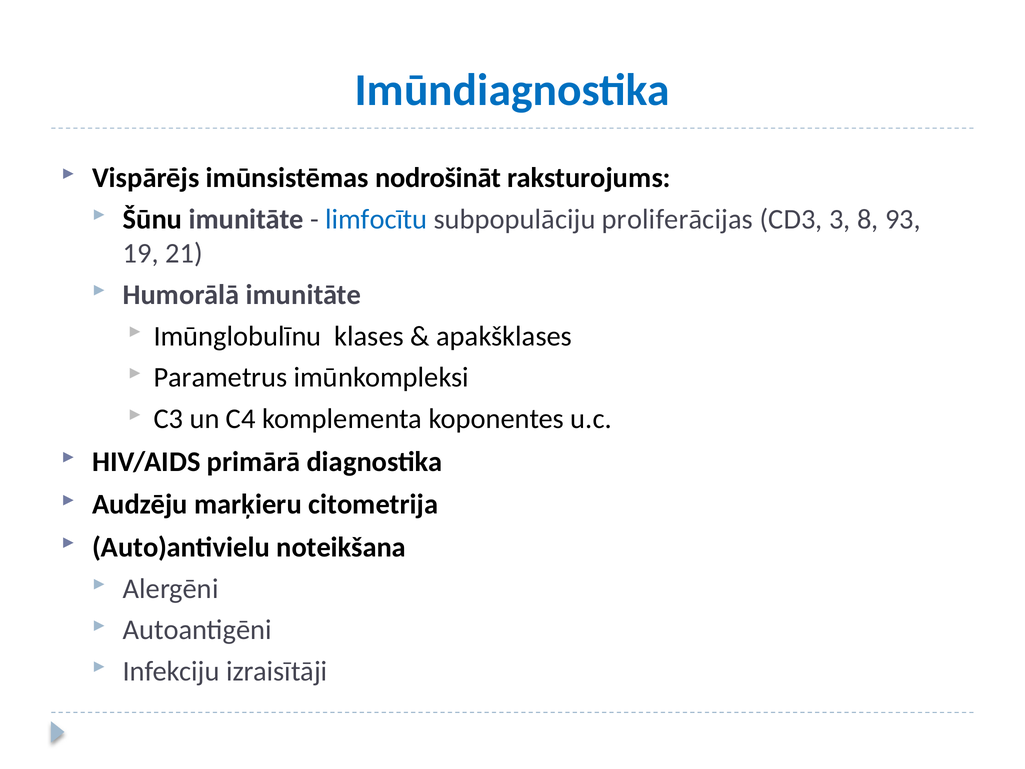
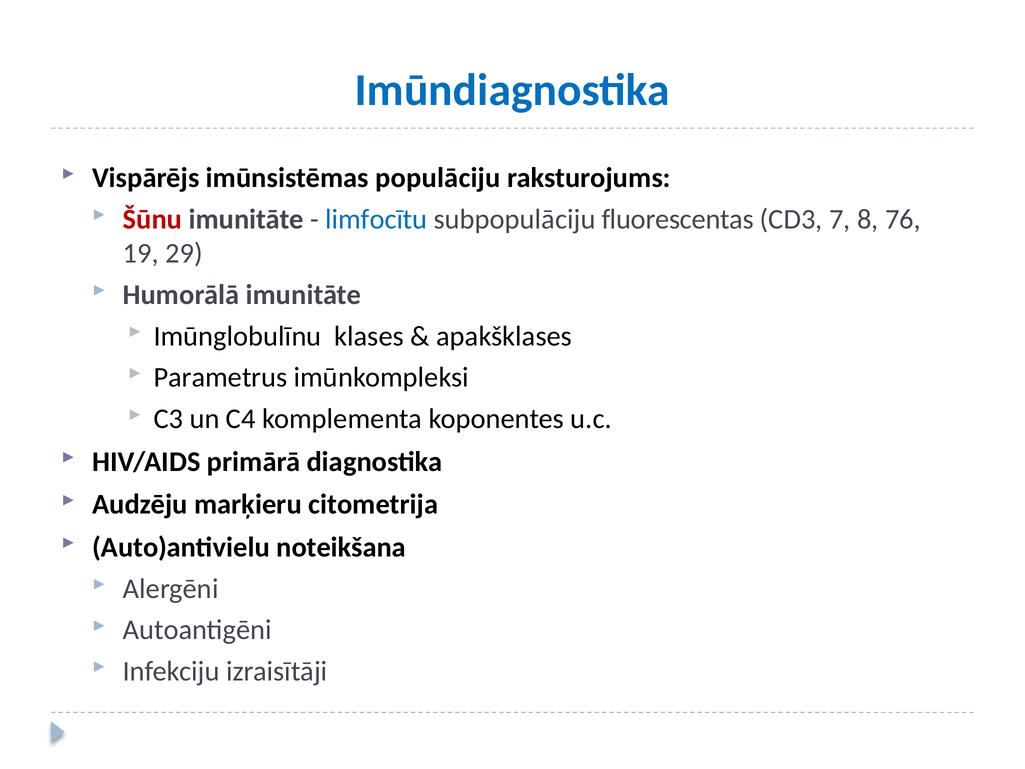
nodrošināt: nodrošināt -> populāciju (438, 178)
Šūnu colour: black -> red (152, 219)
proliferācijas: proliferācijas -> fluorescentas (678, 219)
3: 3 -> 7 (840, 219)
93: 93 -> 76 (903, 219)
21: 21 -> 29 (184, 253)
